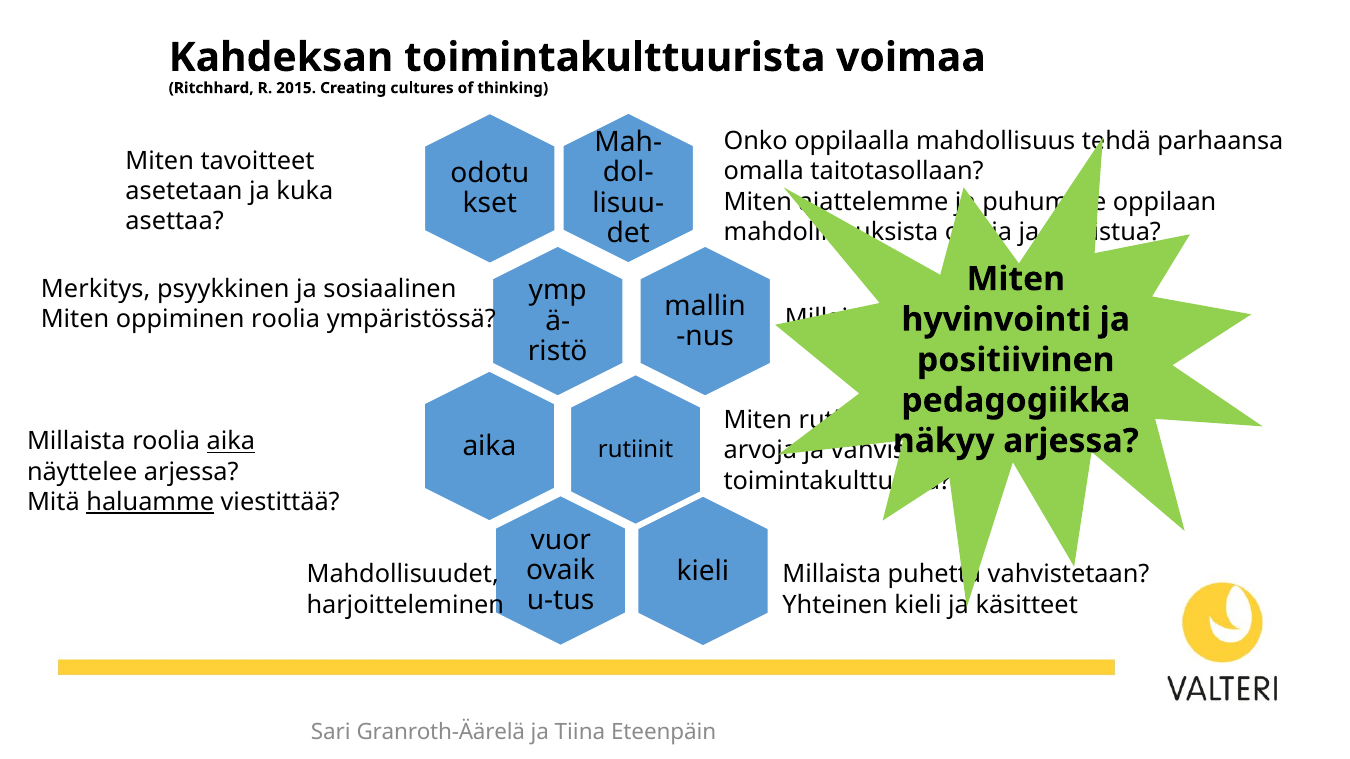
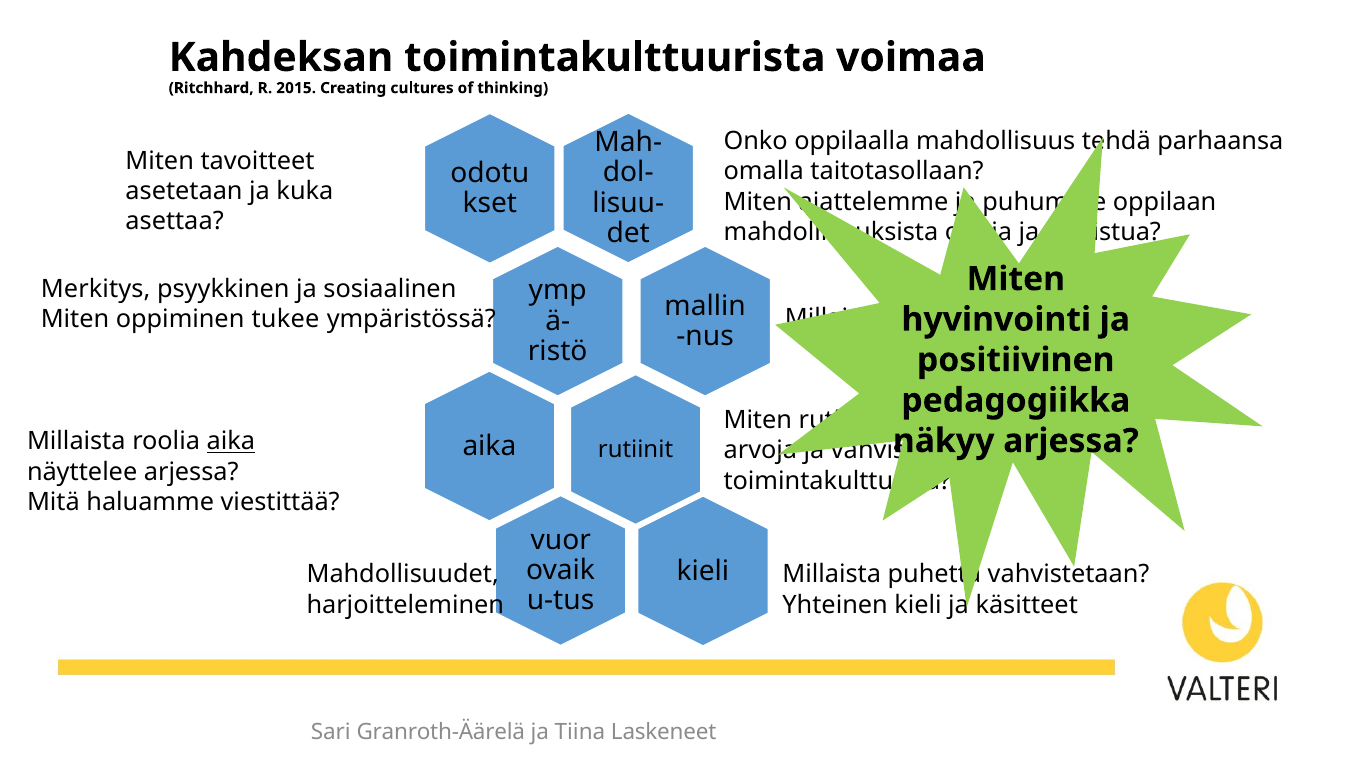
oppiminen roolia: roolia -> tukee (285, 320)
haluamme underline: present -> none (150, 503)
Eteenpäin: Eteenpäin -> Laskeneet (664, 733)
